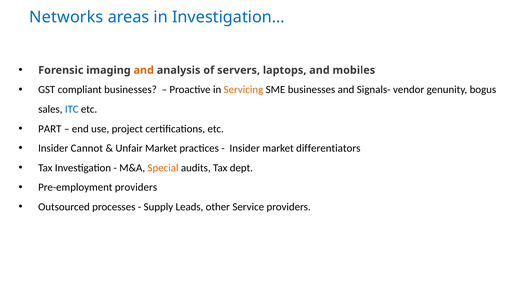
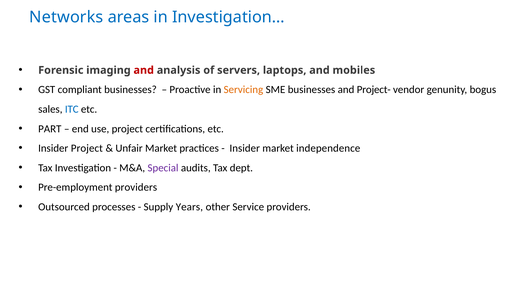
and colour: orange -> red (144, 70)
Signals-: Signals- -> Project- (374, 90)
Insider Cannot: Cannot -> Project (87, 148)
differentiators: differentiators -> independence (328, 148)
Special colour: orange -> purple (163, 168)
Leads: Leads -> Years (189, 207)
